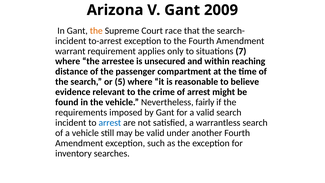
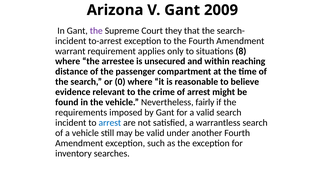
the colour: orange -> purple (96, 31)
race: race -> they (173, 31)
7: 7 -> 8 (241, 51)
5: 5 -> 0 (120, 82)
